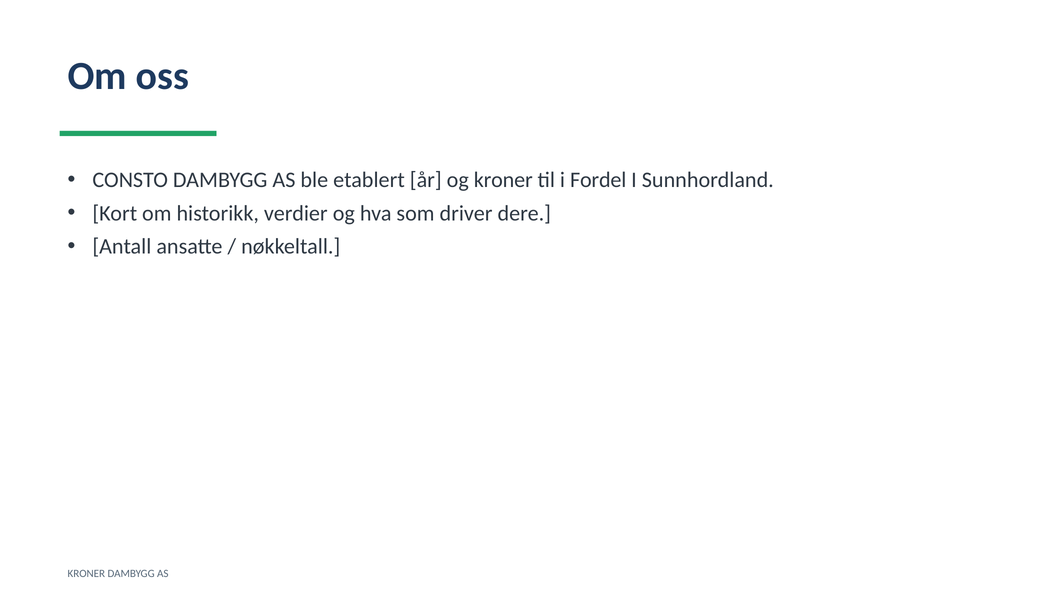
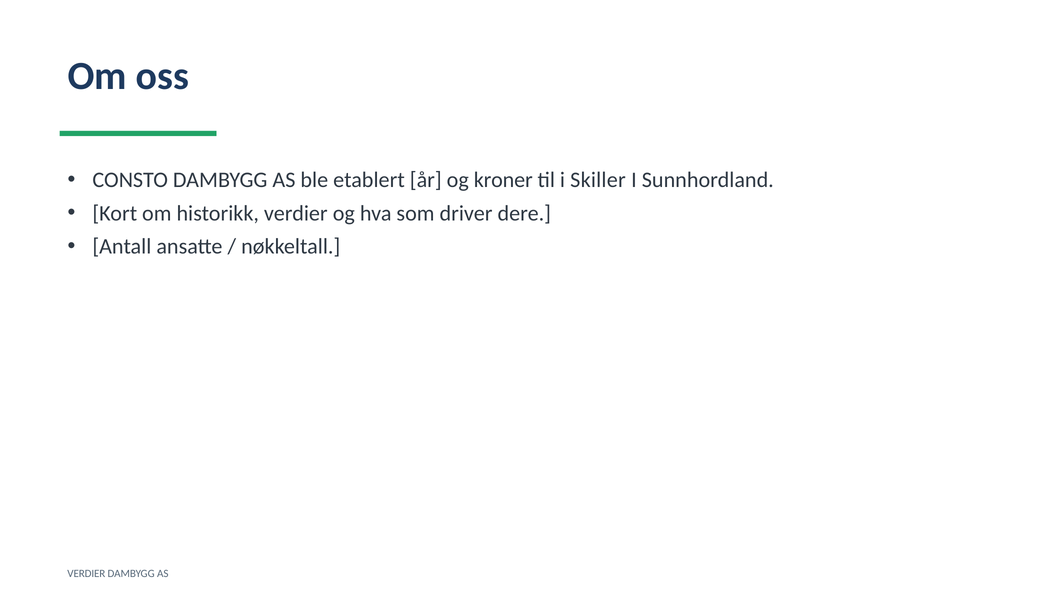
Fordel: Fordel -> Skiller (598, 180)
KRONER: KRONER -> VERDIER (86, 573)
